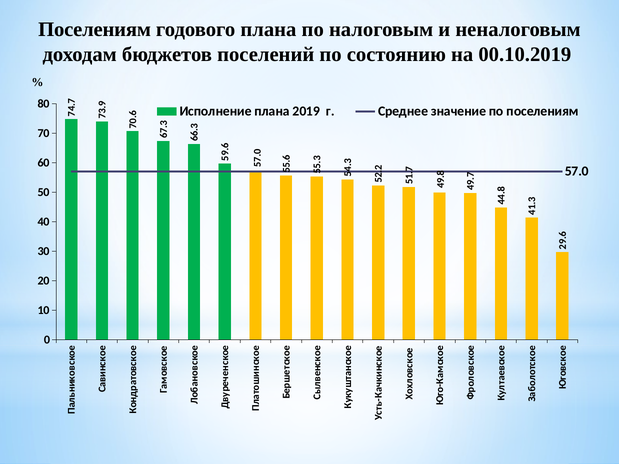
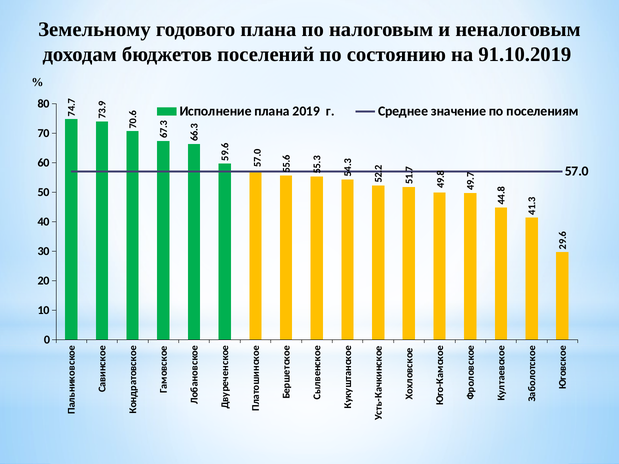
Поселениям: Поселениям -> Земельному (94, 30)
00.10.2019: 00.10.2019 -> 91.10.2019 (525, 54)
